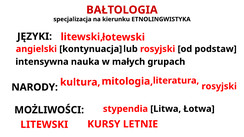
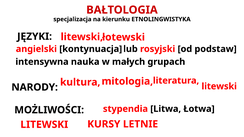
rosyjski: rosyjski -> litewski (219, 86)
